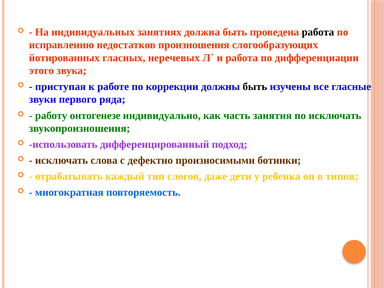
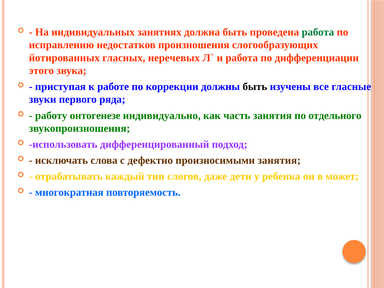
работа colour: black -> green (318, 32)
по исключать: исключать -> отдельного (335, 115)
произносимыми ботинки: ботинки -> занятия (279, 160)
типов: типов -> может (342, 176)
